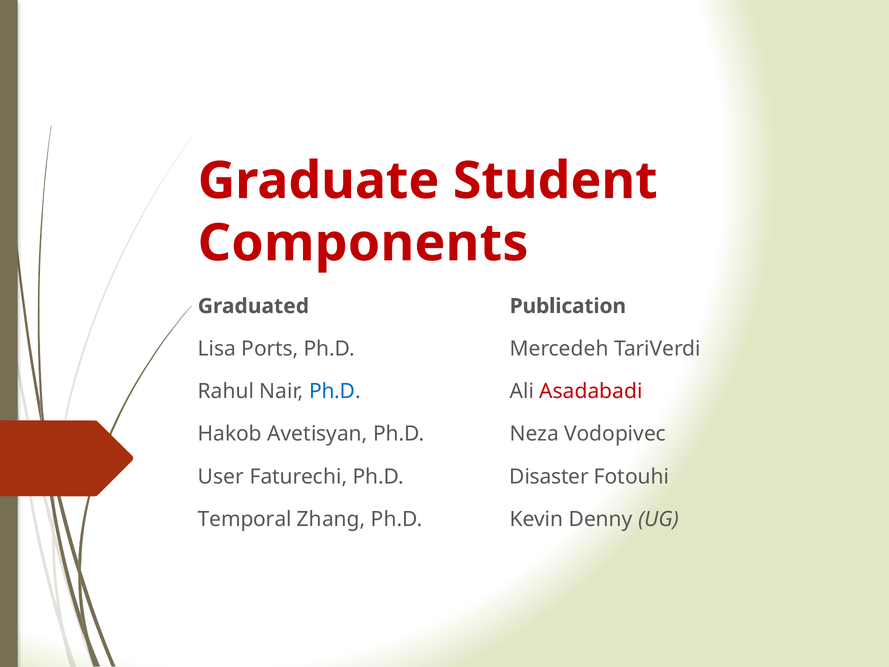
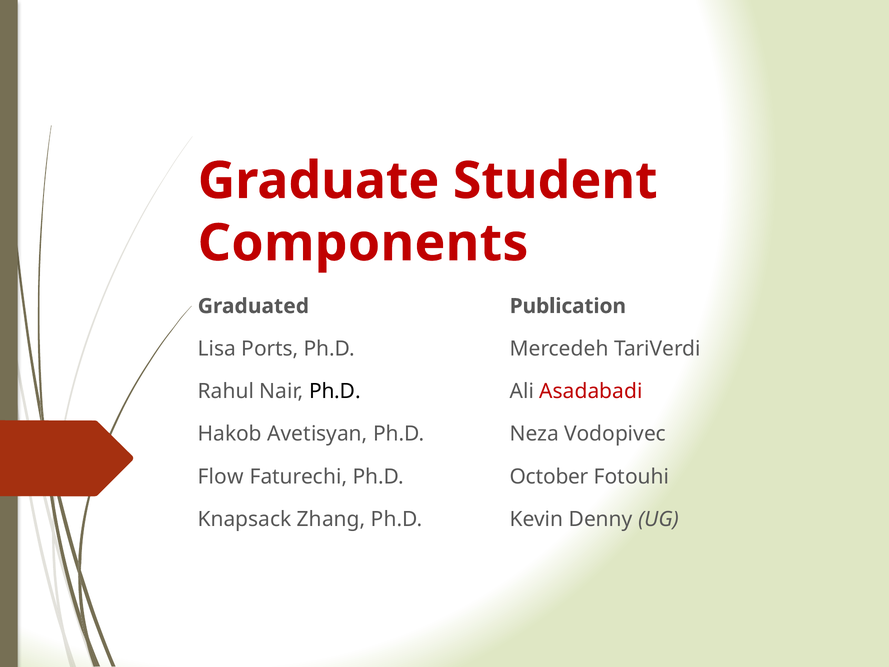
Ph.D colour: blue -> black (335, 391)
User: User -> Flow (221, 476)
Disaster: Disaster -> October (549, 476)
Temporal: Temporal -> Knapsack (245, 519)
